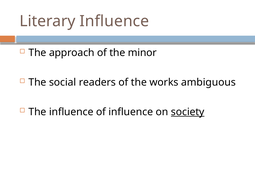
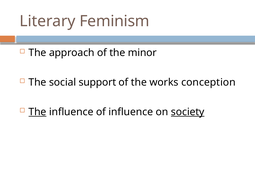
Literary Influence: Influence -> Feminism (114, 21)
readers: readers -> support (97, 82)
ambiguous: ambiguous -> conception (208, 82)
The underline: none -> present (37, 112)
